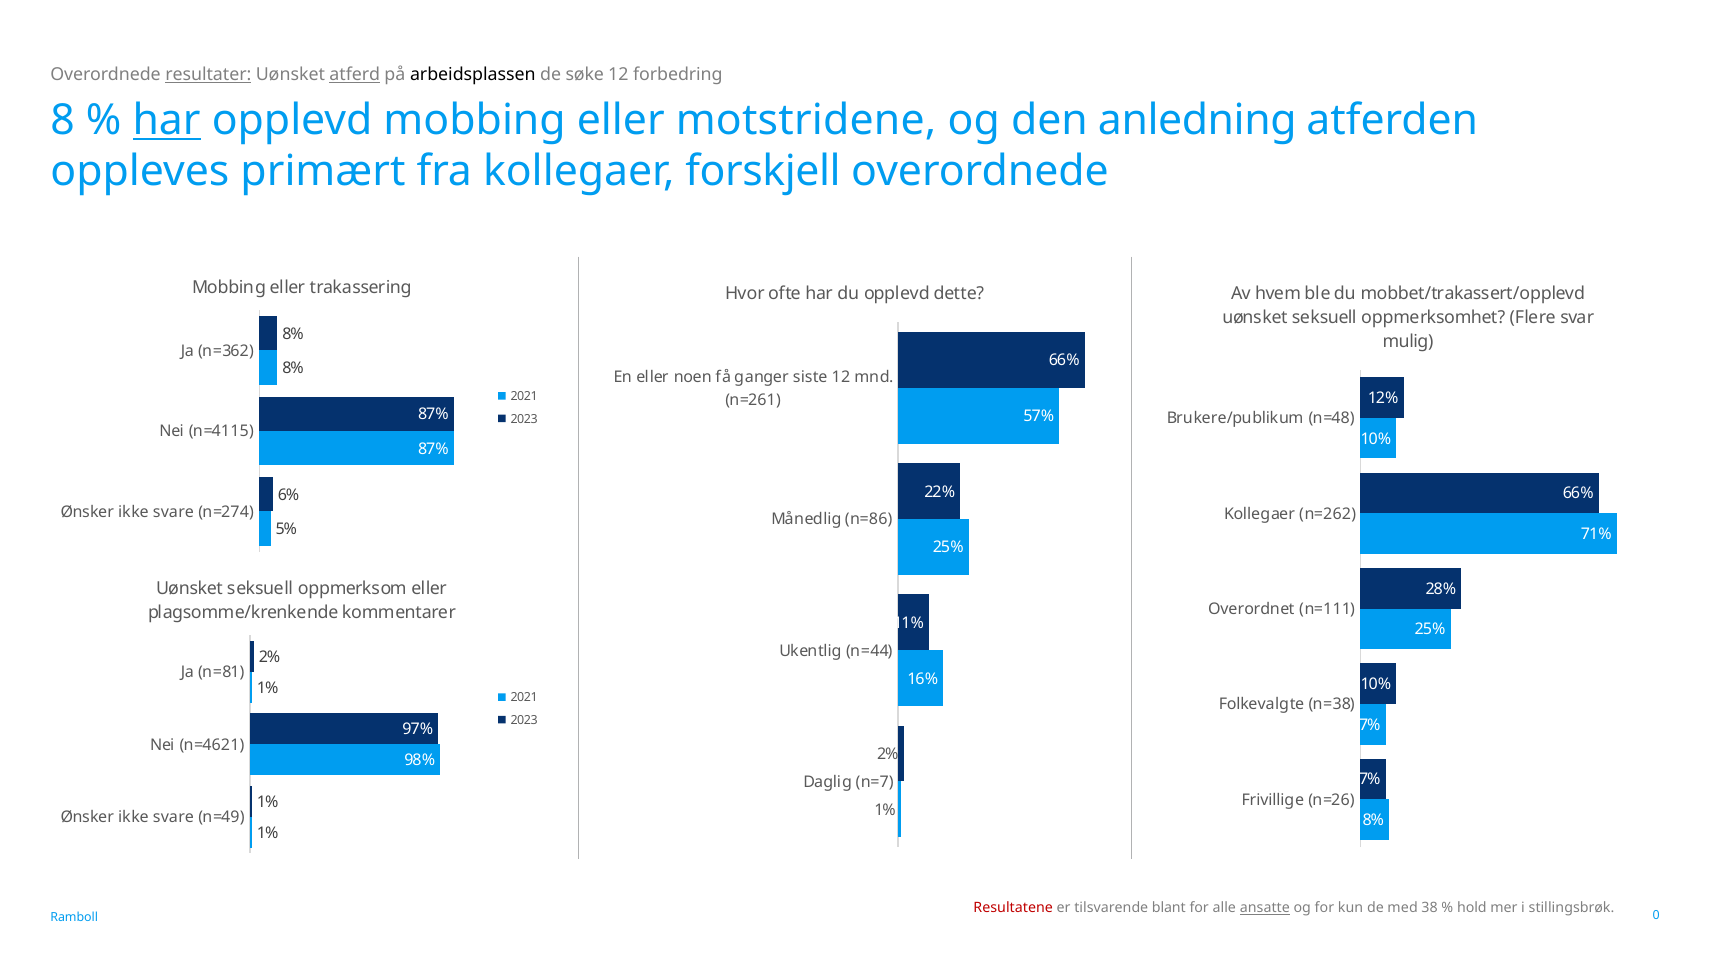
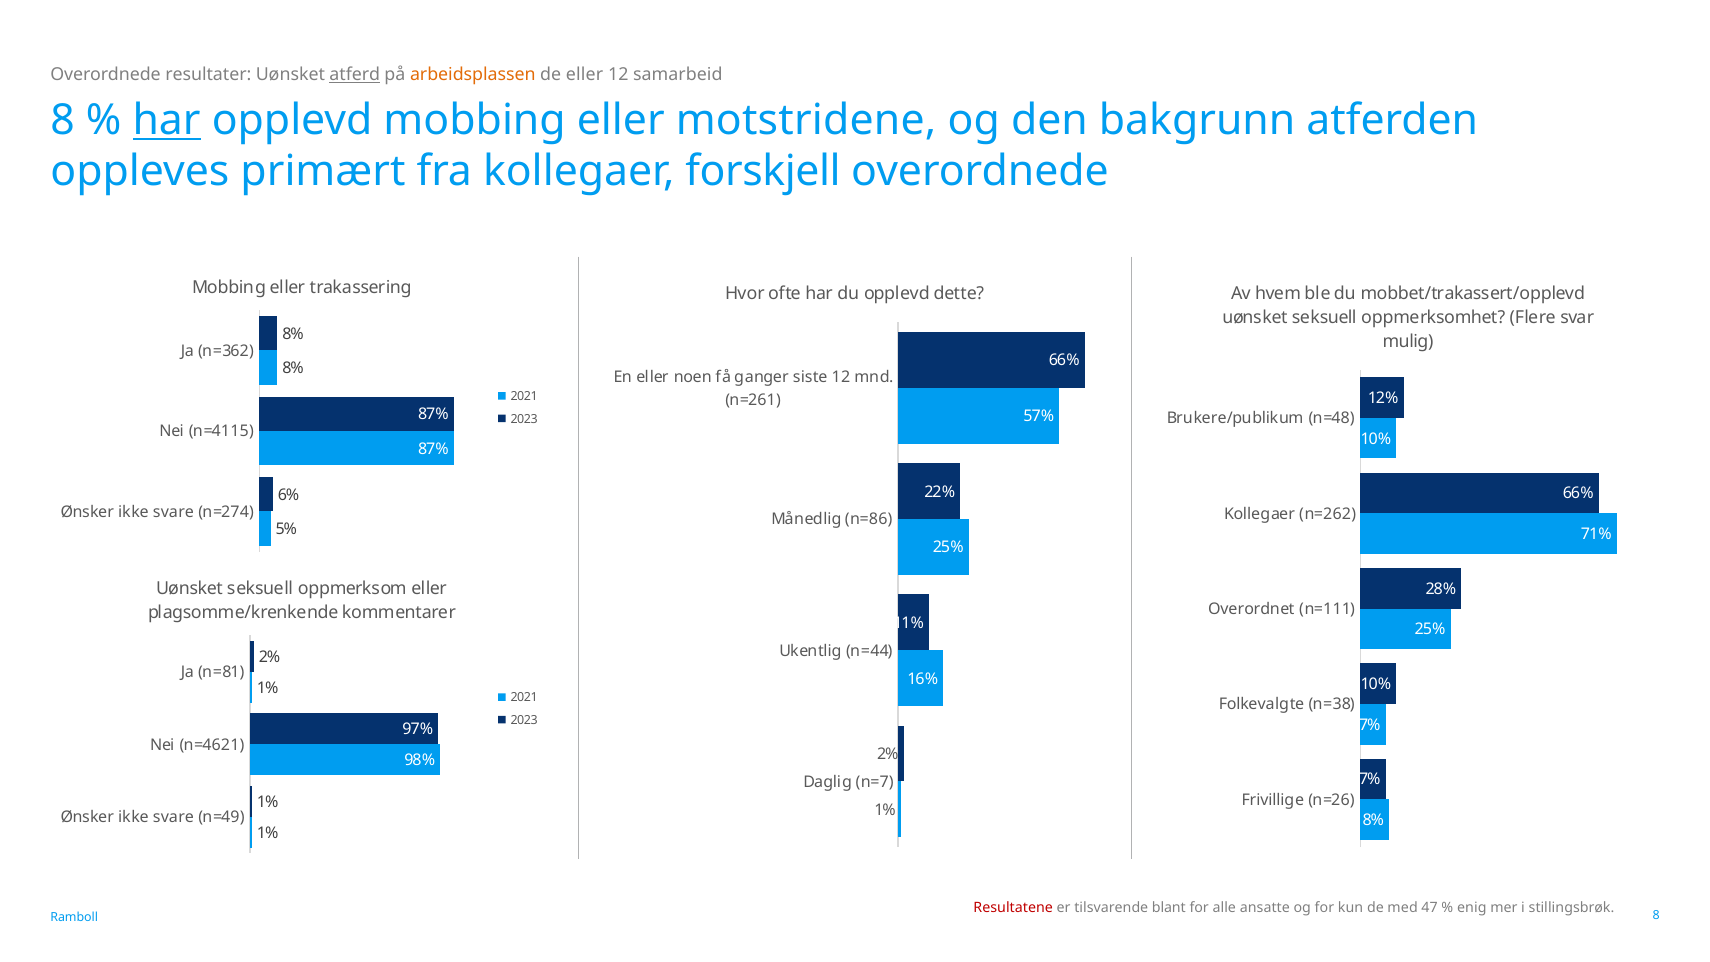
resultater underline: present -> none (208, 75)
arbeidsplassen colour: black -> orange (473, 75)
de søke: søke -> eller (585, 75)
forbedring: forbedring -> samarbeid (678, 75)
anledning: anledning -> bakgrunn (1197, 121)
ansatte underline: present -> none (1265, 908)
38: 38 -> 47 (1430, 908)
hold: hold -> enig (1472, 908)
0: 0 -> 8 (1656, 915)
